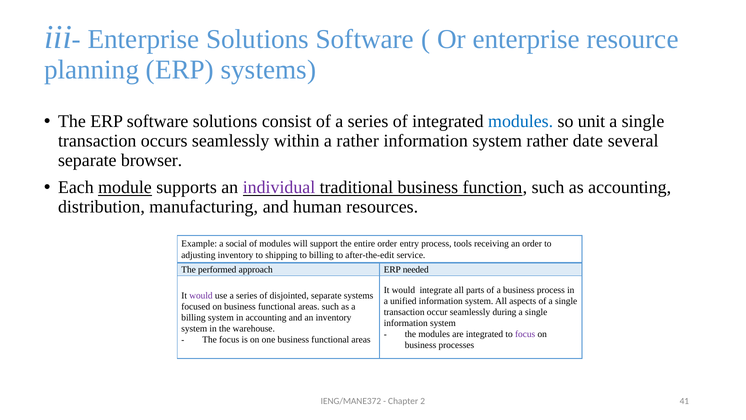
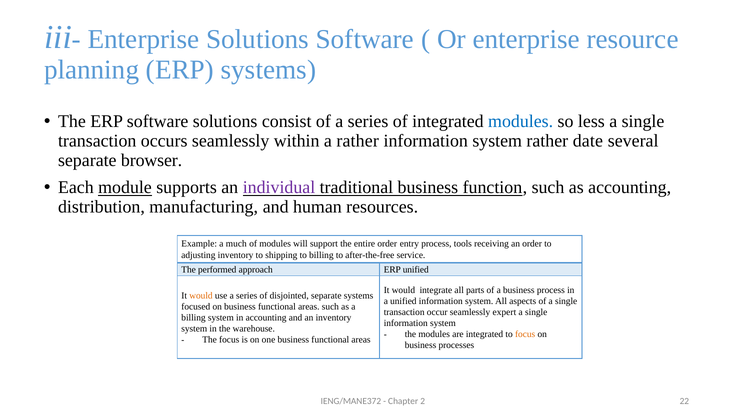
unit: unit -> less (591, 121)
social: social -> much (236, 244)
after-the-edit: after-the-edit -> after-the-free (370, 255)
ERP needed: needed -> unified (416, 269)
would colour: purple -> orange (201, 295)
during: during -> expert (504, 312)
focus colour: purple -> orange (525, 334)
41: 41 -> 22 (684, 401)
